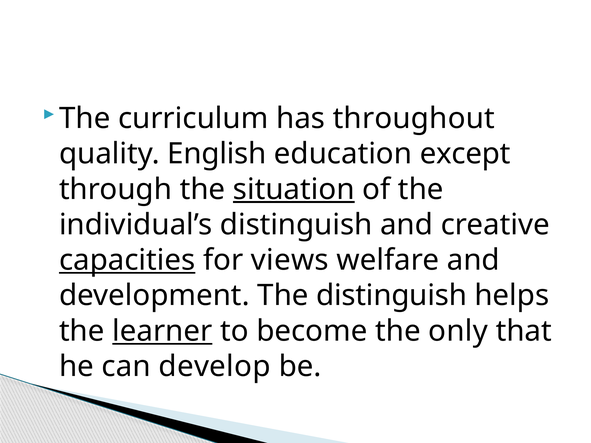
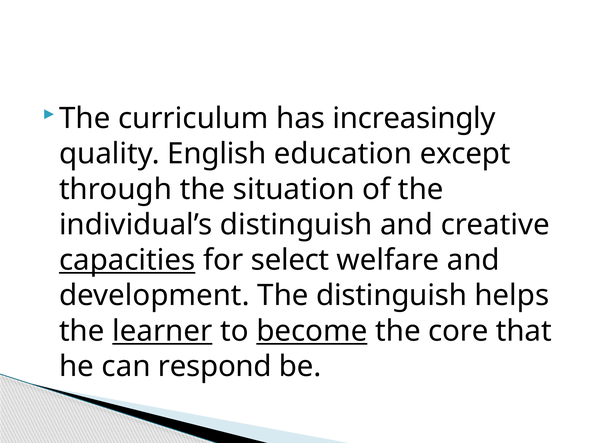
throughout: throughout -> increasingly (414, 118)
situation underline: present -> none (294, 189)
views: views -> select (290, 260)
become underline: none -> present (312, 331)
only: only -> core (458, 331)
develop: develop -> respond (215, 367)
